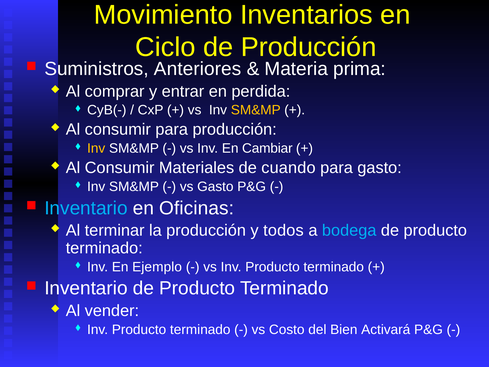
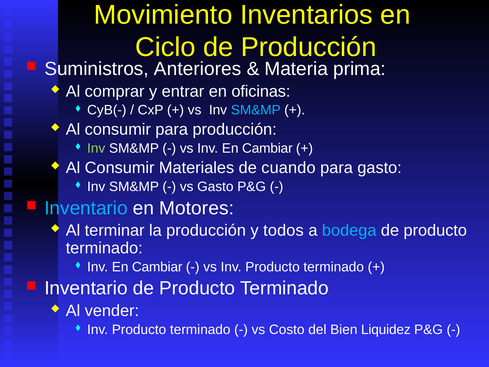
perdida: perdida -> oficinas (261, 91)
SM&MP colour: yellow -> light blue (256, 110)
Inv colour: yellow -> light green (96, 148)
Oficinas: Oficinas -> Motores (197, 208)
Ejemplo: Ejemplo -> Cambiar (157, 267)
Activará: Activará -> Liquidez (386, 329)
